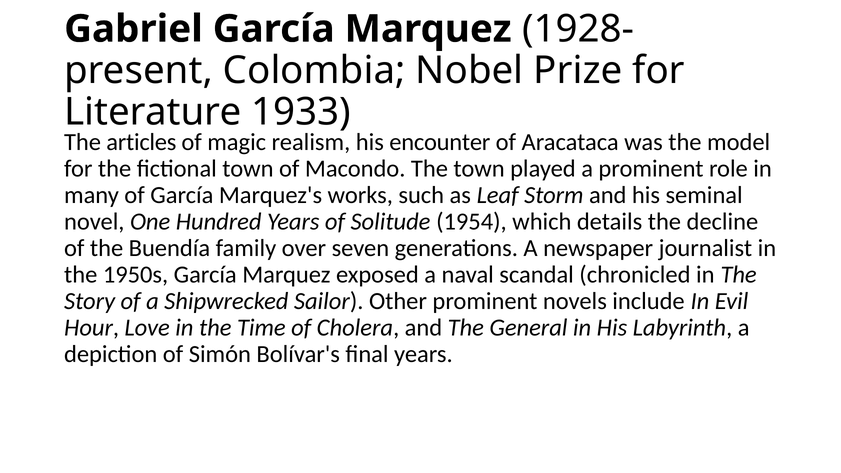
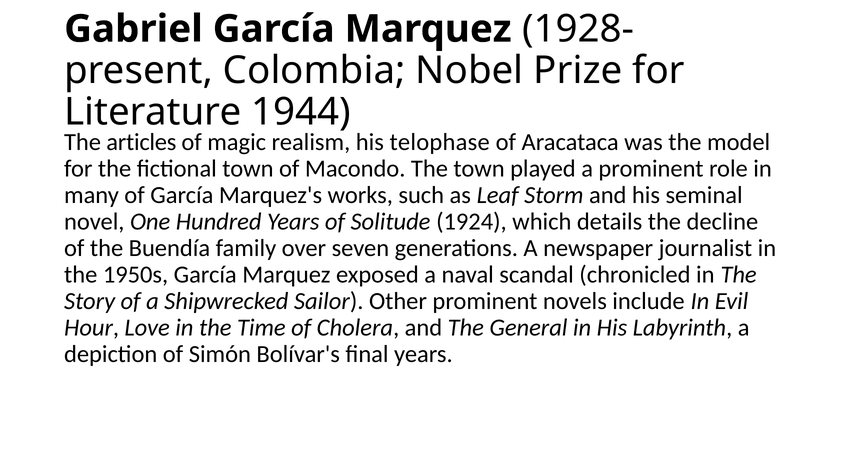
1933: 1933 -> 1944 (301, 112)
encounter: encounter -> telophase (440, 142)
1954: 1954 -> 1924 (471, 222)
